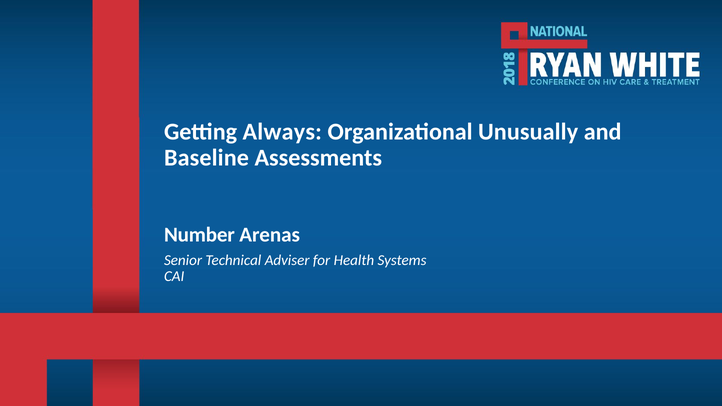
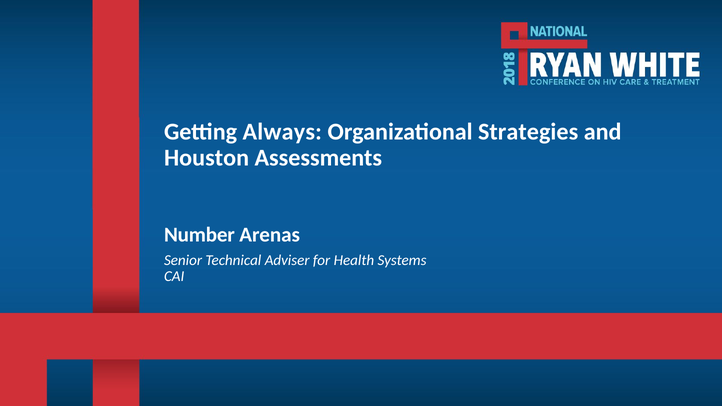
Unusually: Unusually -> Strategies (528, 132)
Baseline: Baseline -> Houston (207, 158)
